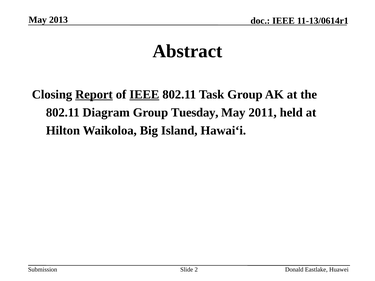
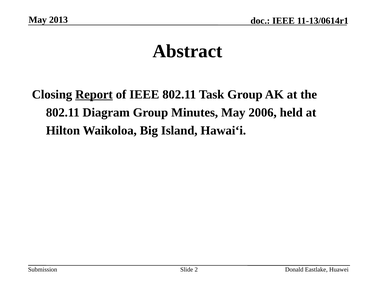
IEEE underline: present -> none (144, 95)
Tuesday: Tuesday -> Minutes (195, 113)
2011: 2011 -> 2006 (263, 113)
